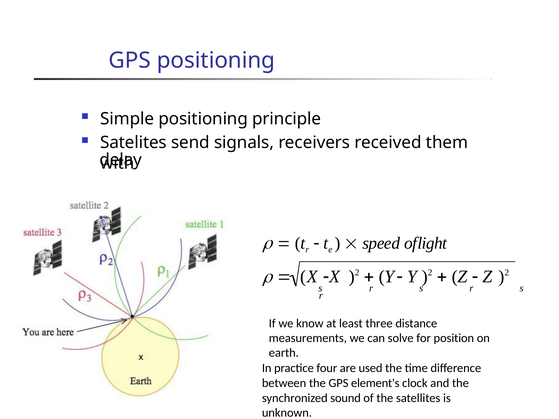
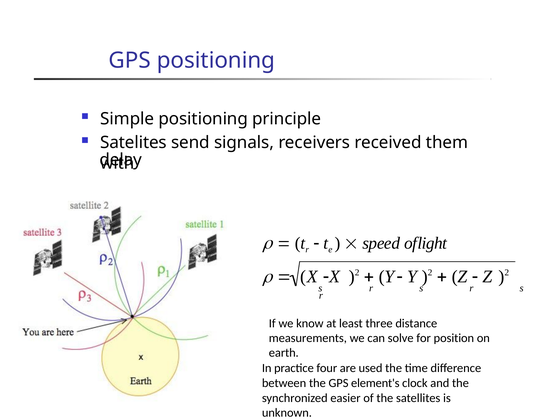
sound: sound -> easier (346, 398)
